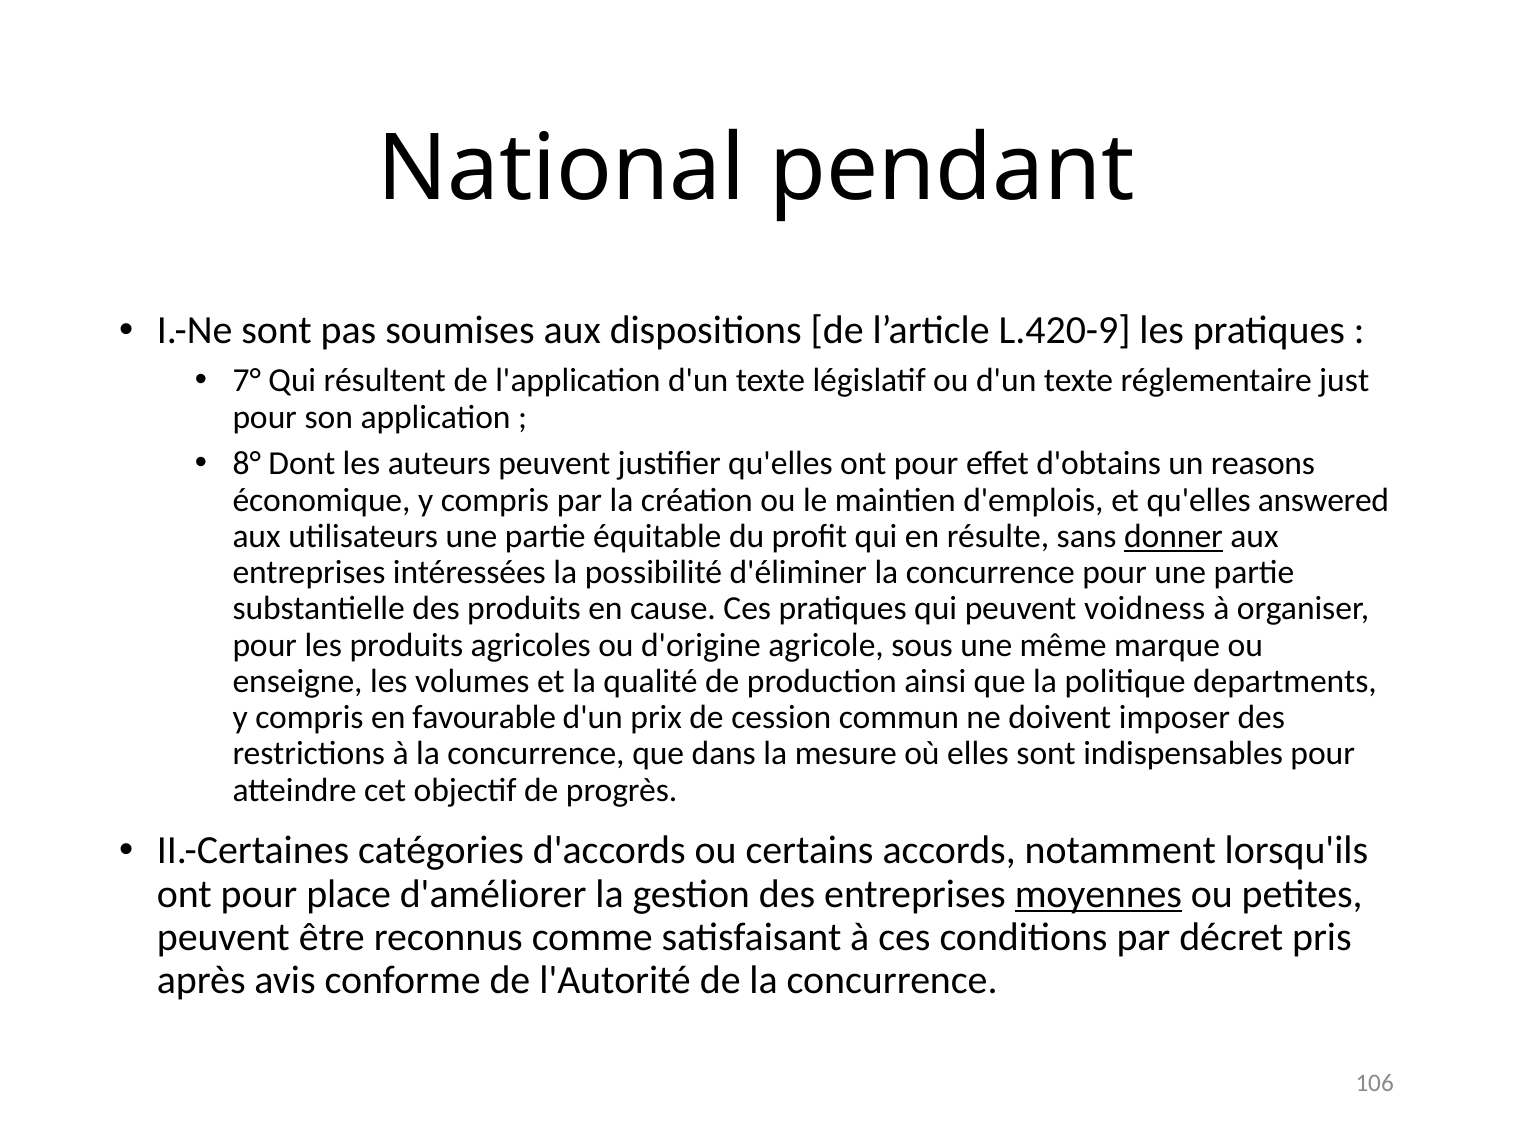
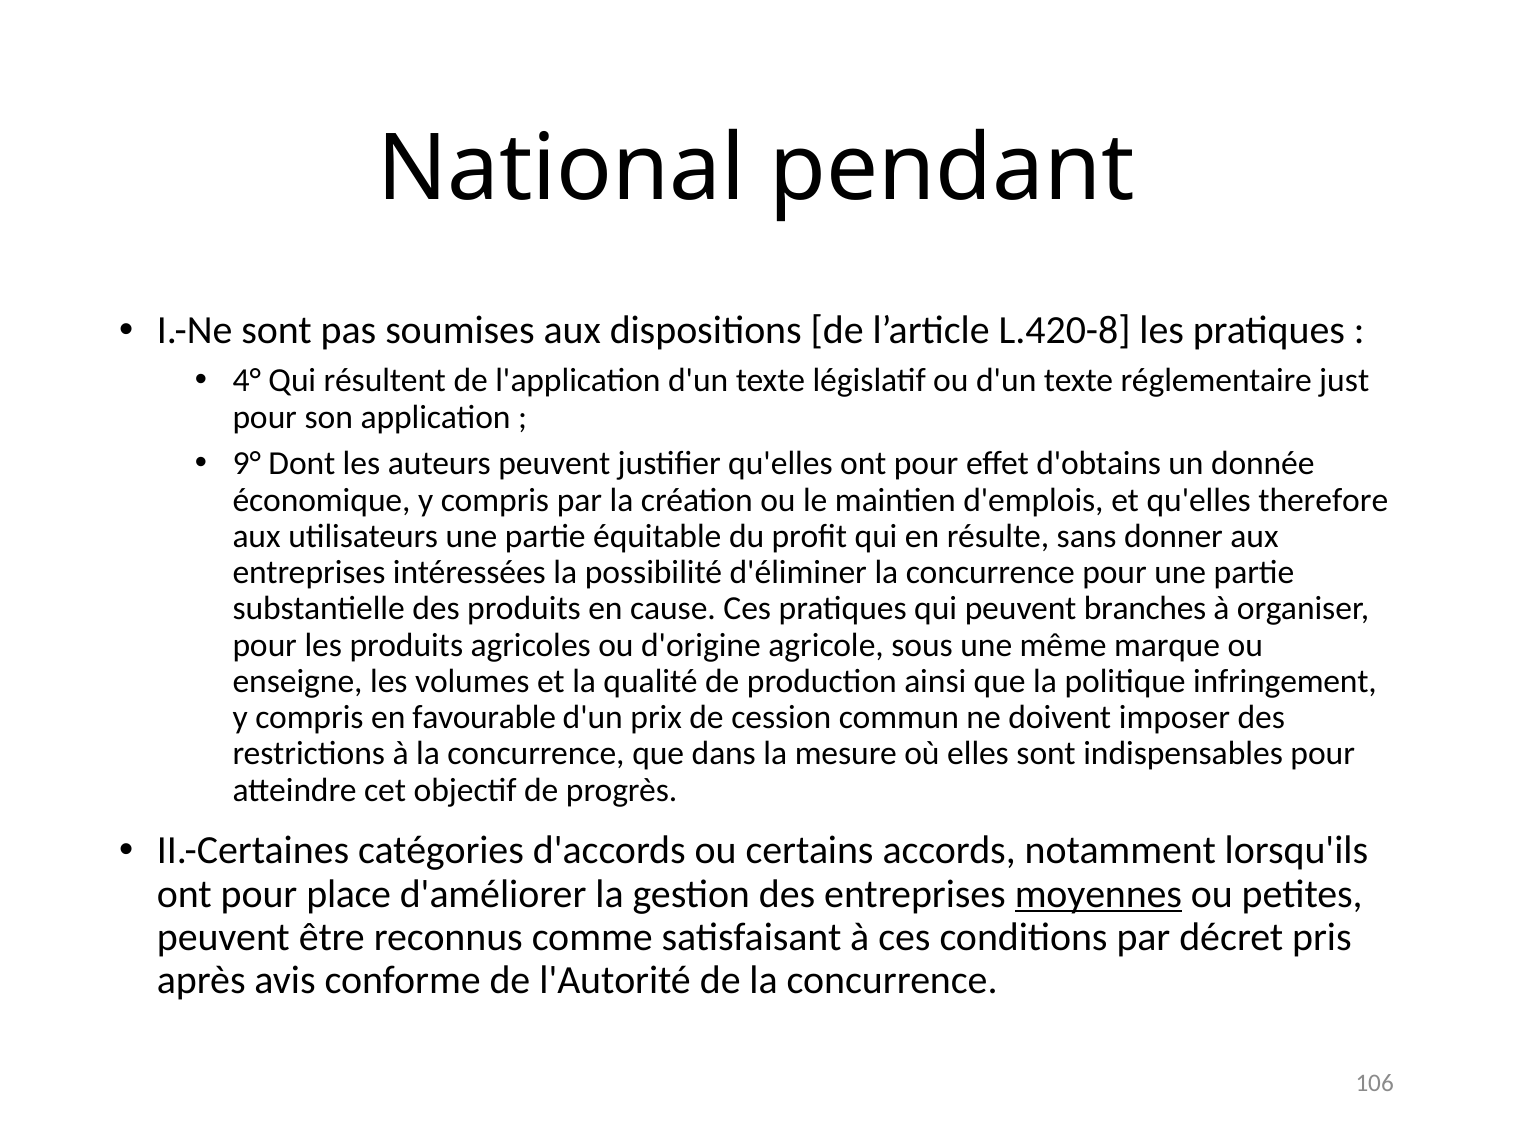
L.420-9: L.420-9 -> L.420-8 (1065, 331)
7°: 7° -> 4° (247, 381)
8°: 8° -> 9° (247, 464)
reasons: reasons -> donnée (1263, 464)
answered: answered -> therefore (1323, 500)
donner underline: present -> none (1174, 537)
voidness: voidness -> branches (1145, 609)
departments: departments -> infringement (1285, 682)
